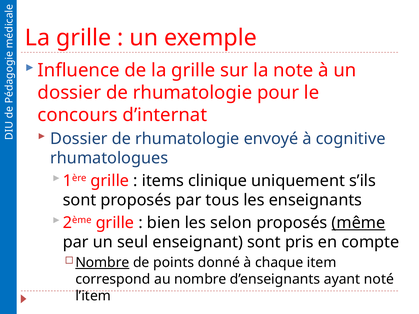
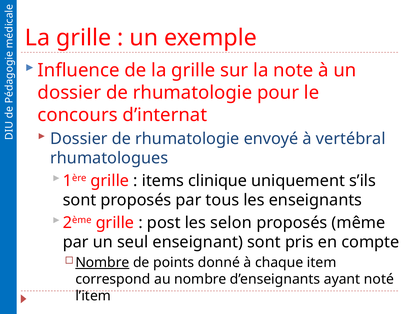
cognitive: cognitive -> vertébral (351, 139)
bien: bien -> post (164, 223)
même underline: present -> none (358, 223)
